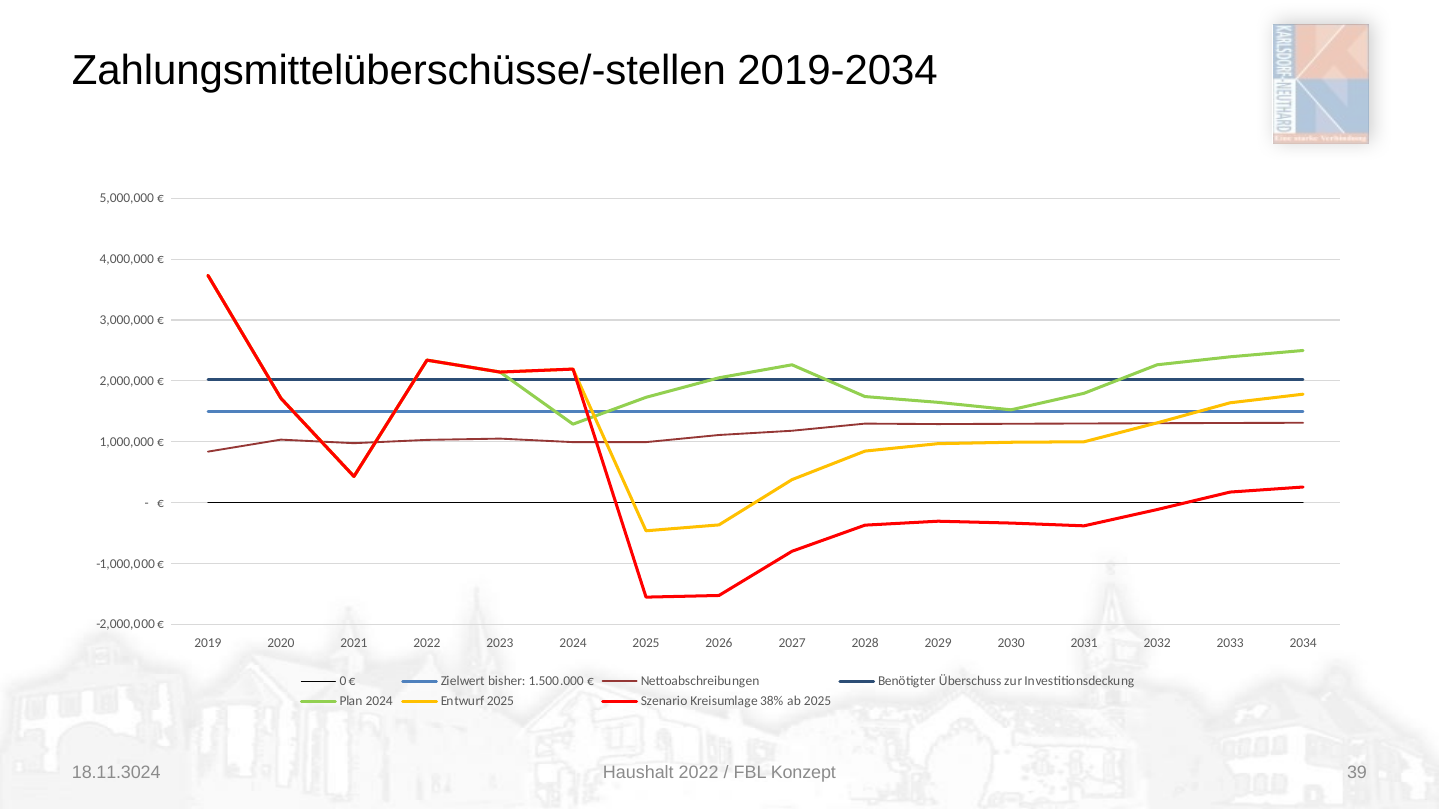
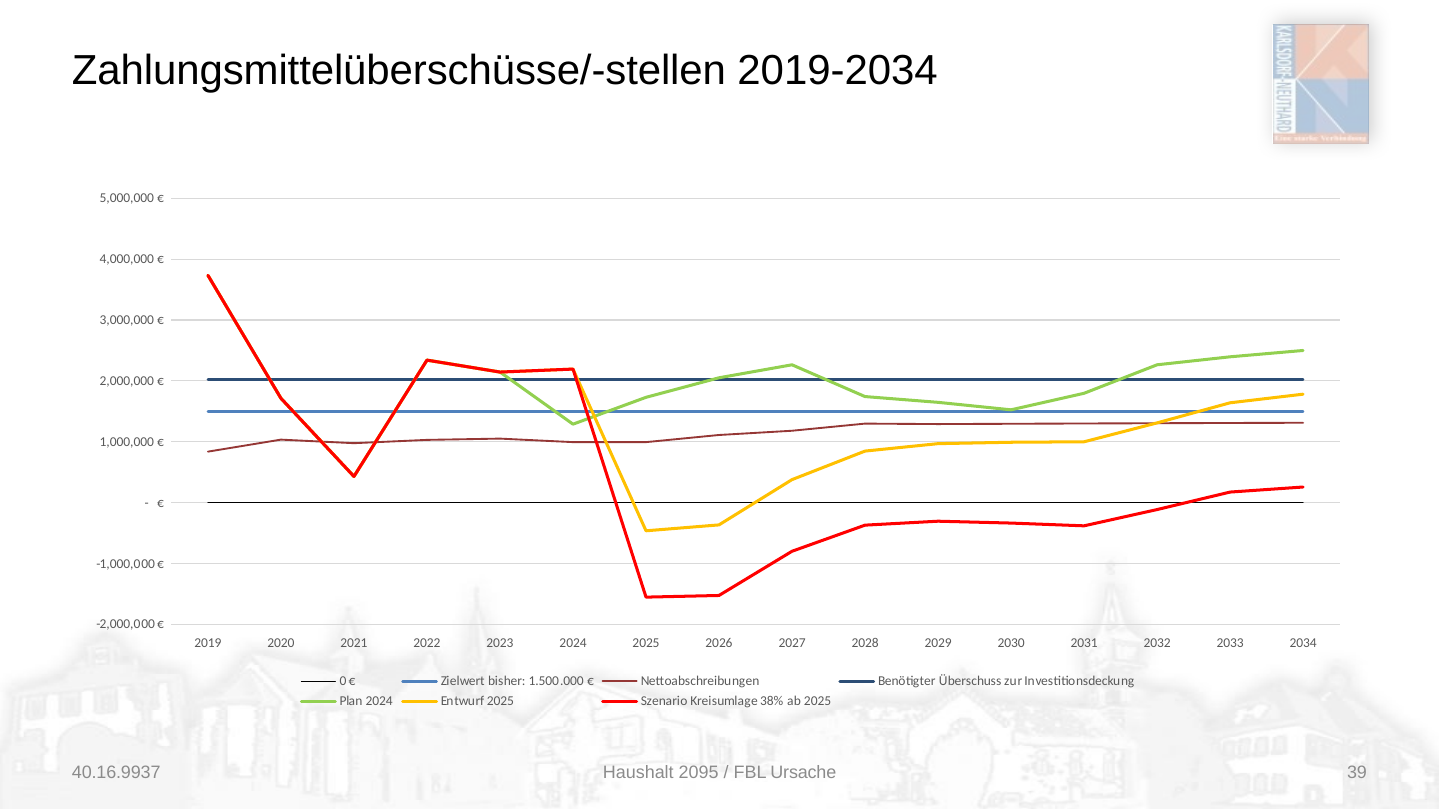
18.11.3024: 18.11.3024 -> 40.16.9937 (116, 773)
Haushalt 2022: 2022 -> 2095 (699, 773)
Konzept: Konzept -> Ursache (803, 773)
